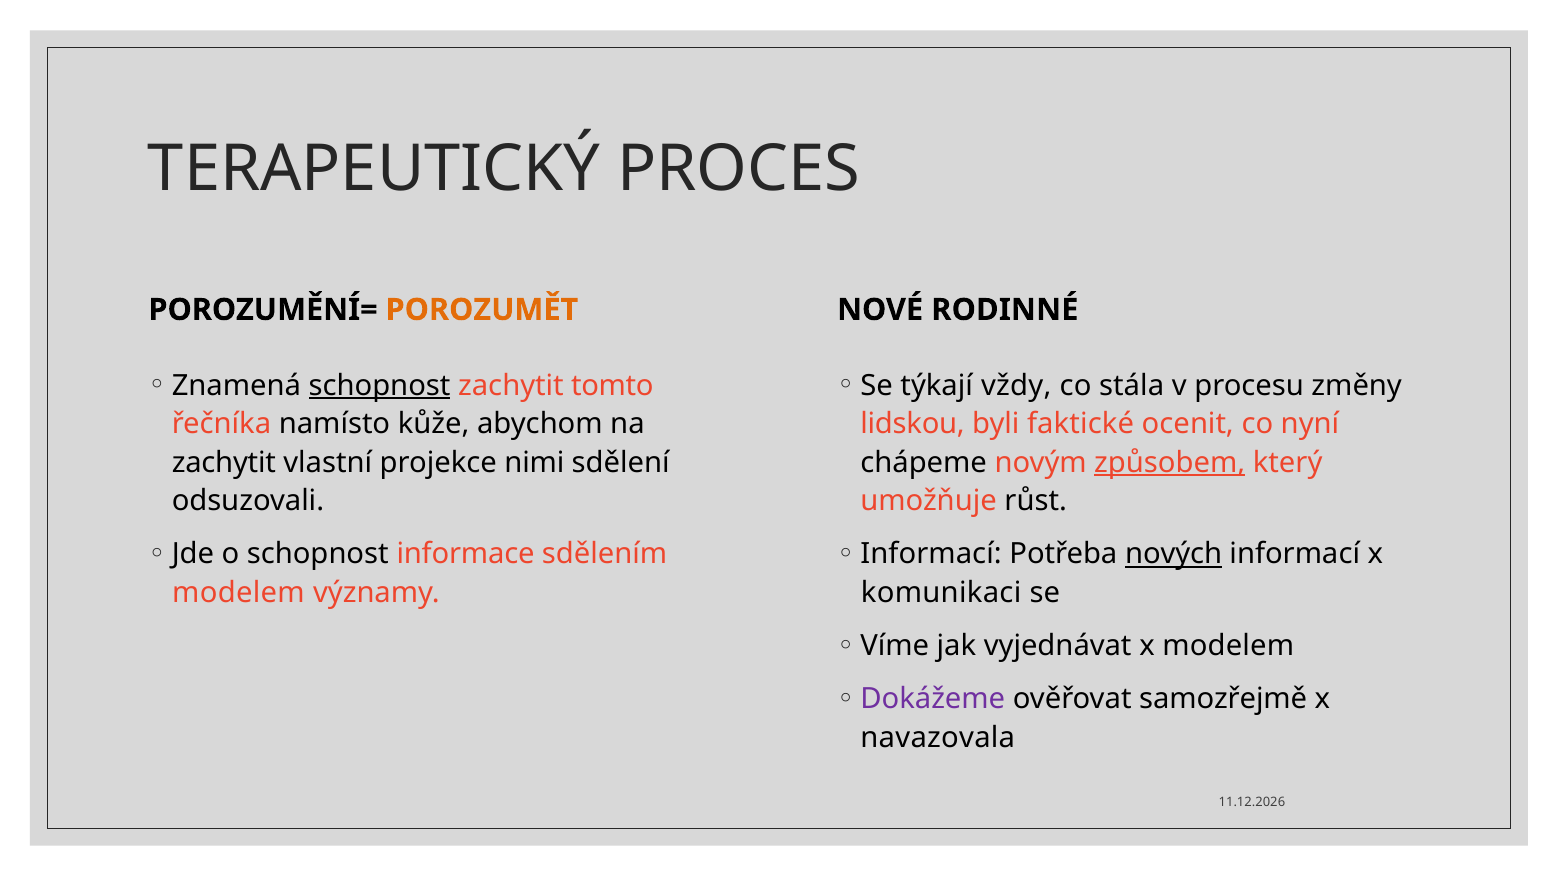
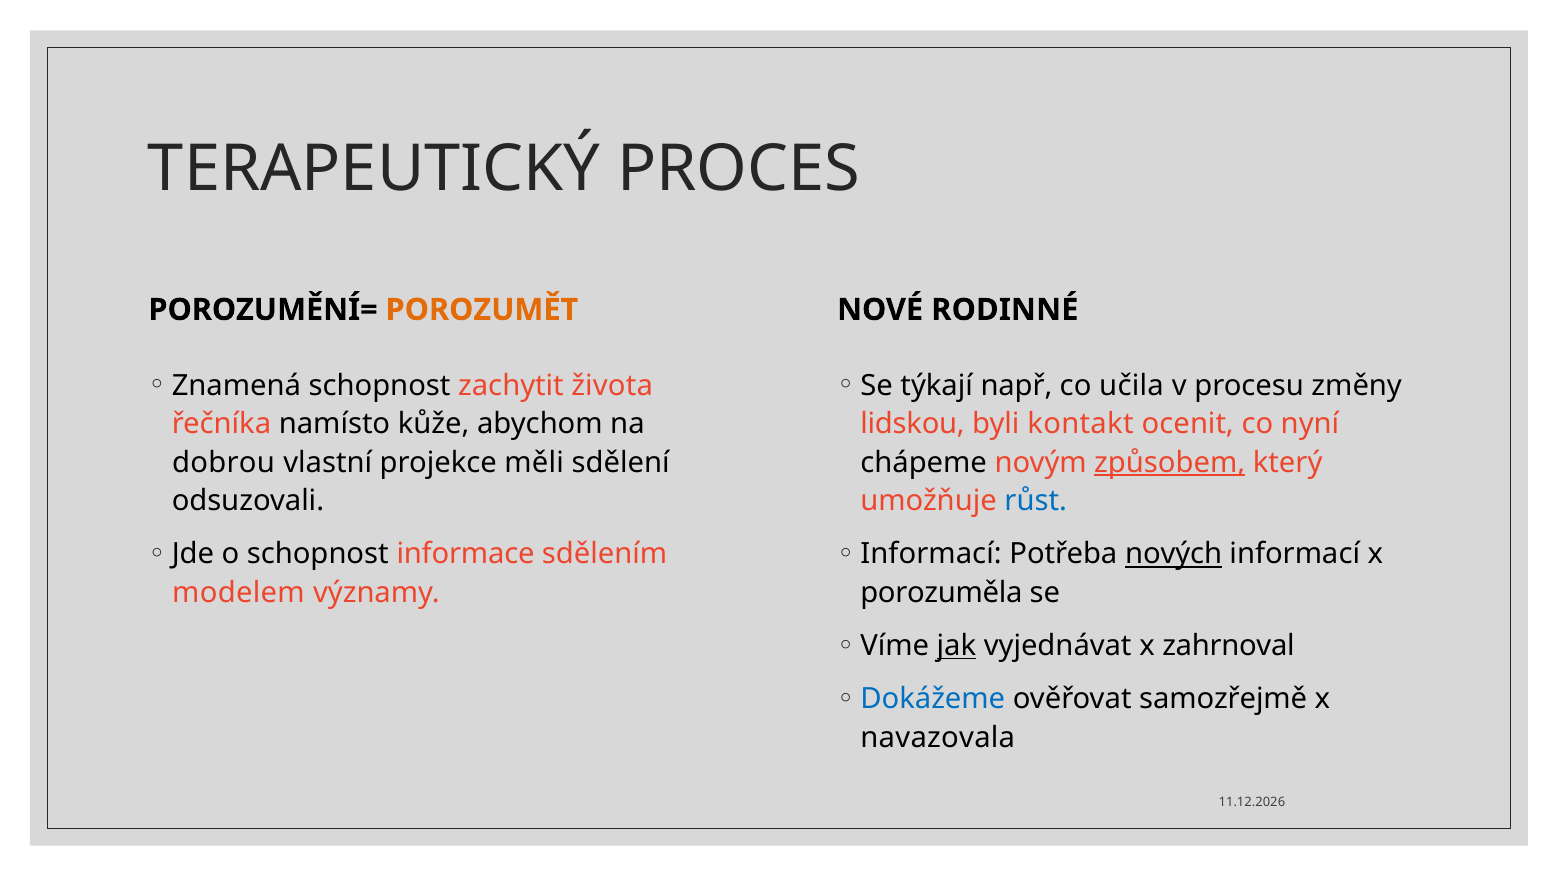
schopnost underline: present -> none (380, 386)
tomto: tomto -> života (612, 386)
vždy: vždy -> např (1016, 386)
stála: stála -> učila (1132, 386)
faktické: faktické -> kontakt (1080, 424)
zachytit: zachytit -> dobrou (224, 463)
nimi: nimi -> měli (534, 463)
růst colour: black -> blue (1036, 501)
komunikaci: komunikaci -> porozuměla (941, 593)
jak underline: none -> present (956, 646)
x modelem: modelem -> zahrnoval (1228, 646)
Dokážeme colour: purple -> blue (933, 700)
